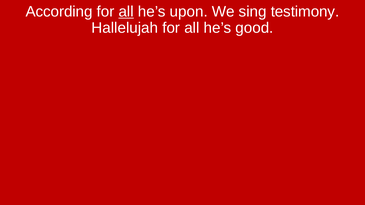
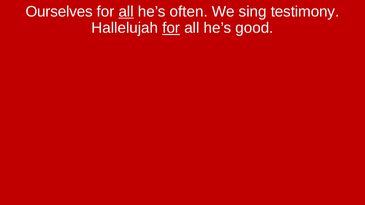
According: According -> Ourselves (59, 12)
upon: upon -> often (189, 12)
for underline: none -> present (171, 28)
